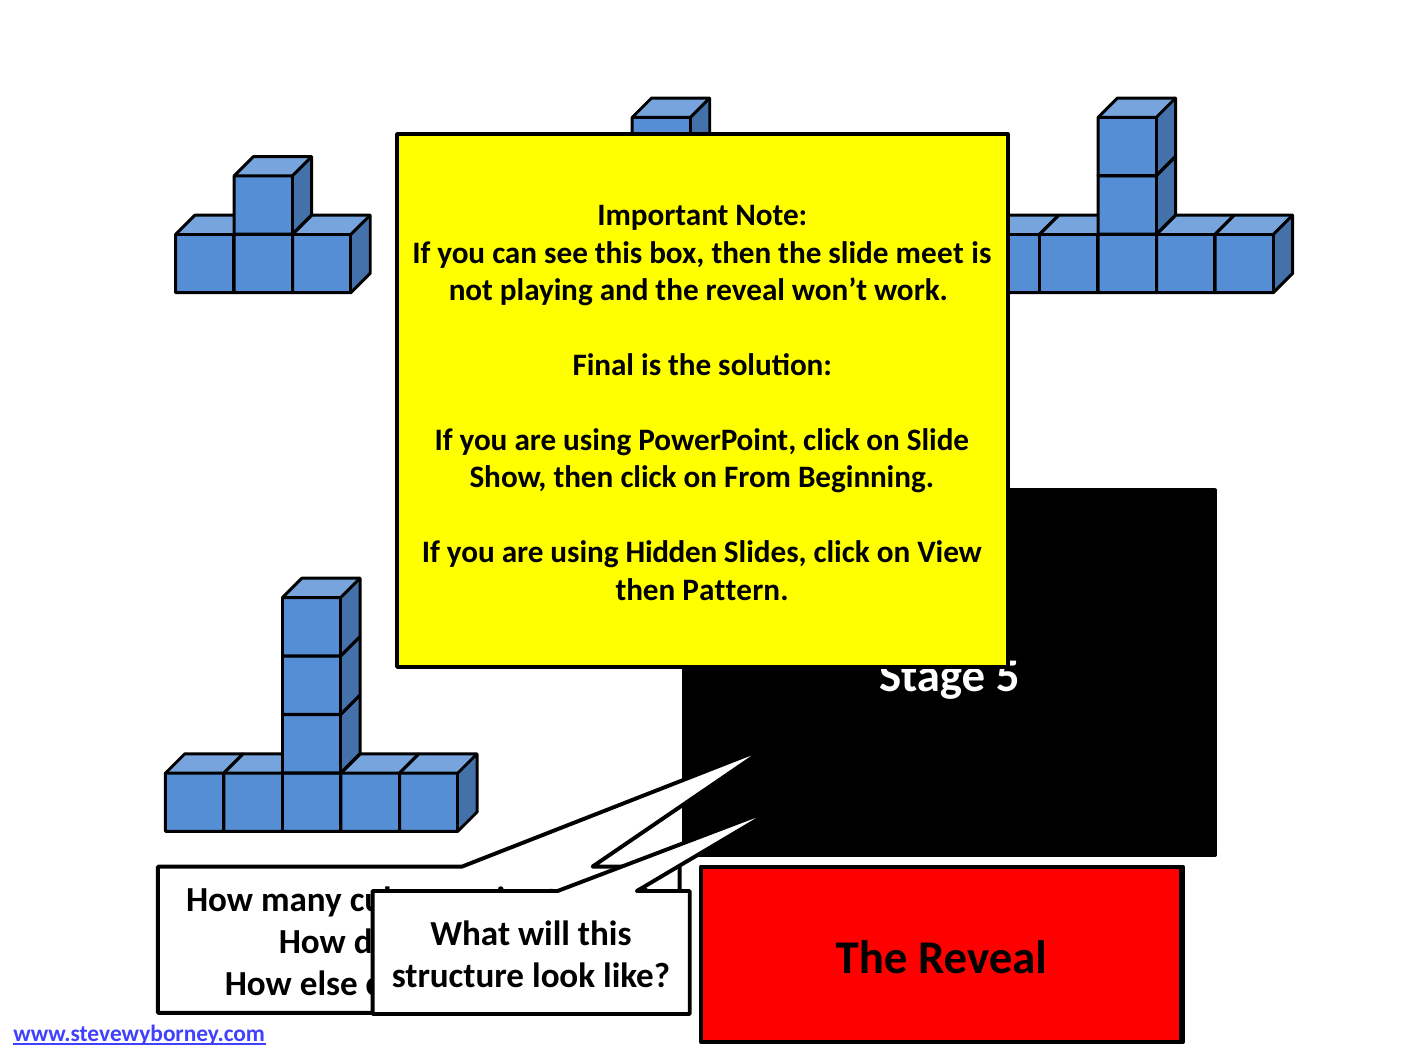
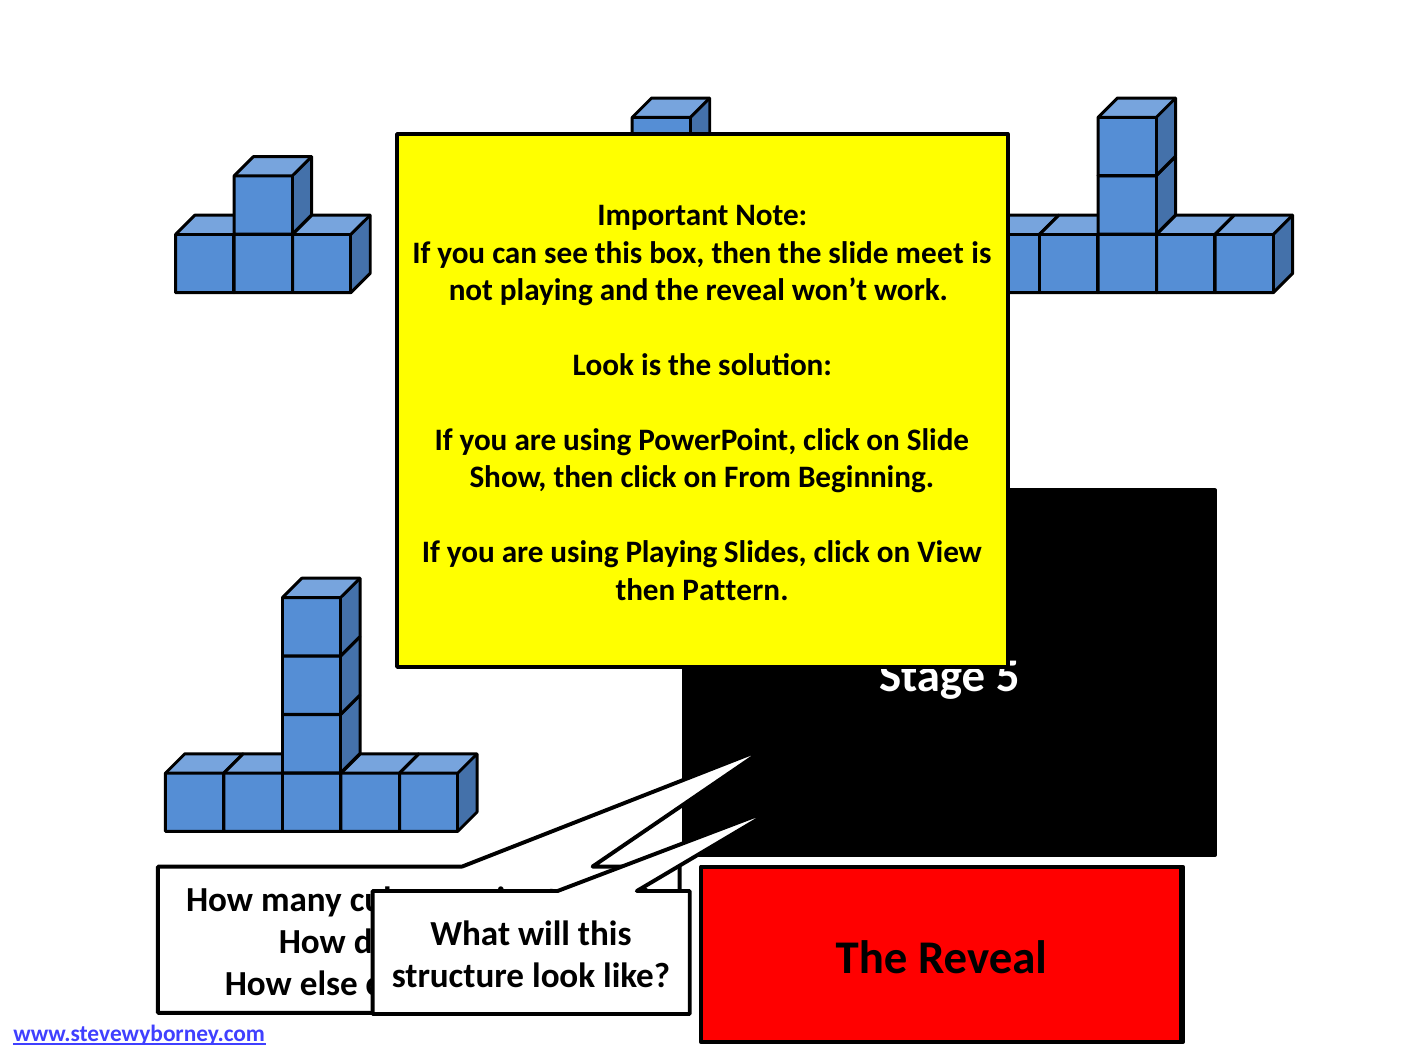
Final: Final -> Look (603, 365)
using Hidden: Hidden -> Playing (671, 552)
